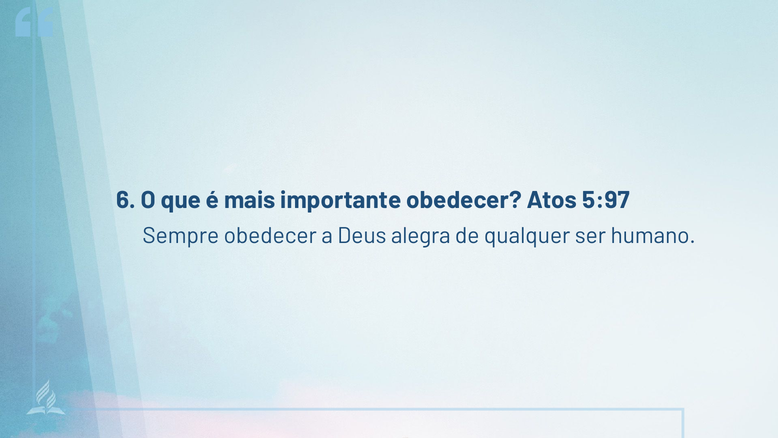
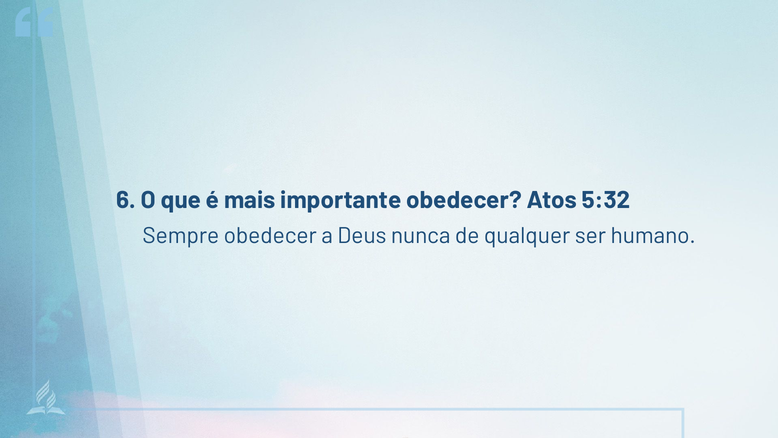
5:97: 5:97 -> 5:32 (606, 200)
alegra: alegra -> nunca (421, 235)
